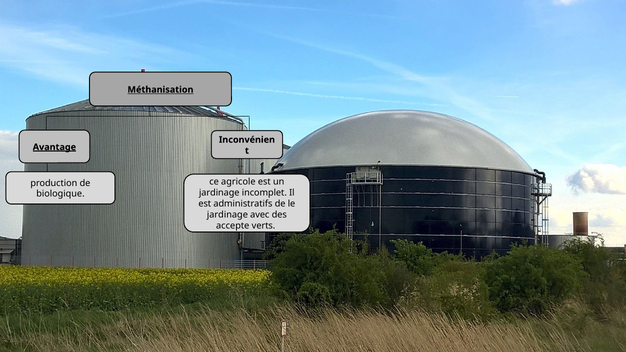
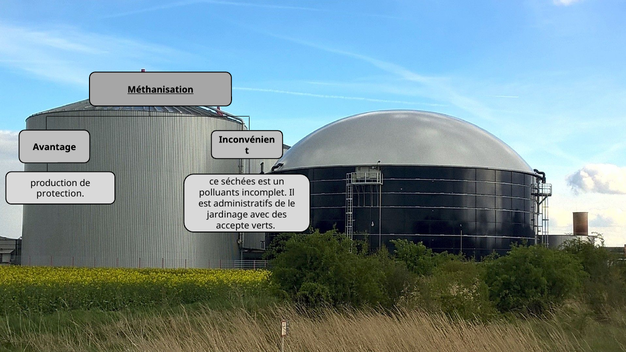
Avantage underline: present -> none (54, 147)
agricole: agricole -> séchées (238, 182)
jardinage: jardinage -> polluants (219, 193)
biologique: biologique -> protection (60, 194)
